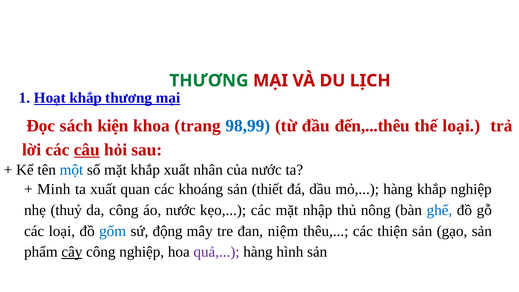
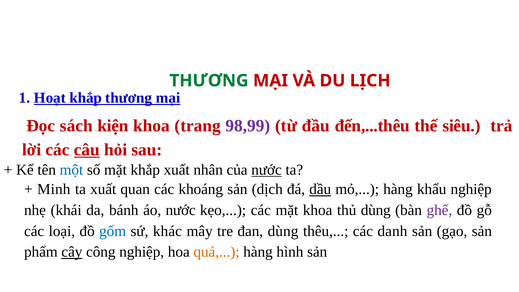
98,99 colour: blue -> purple (248, 126)
thế loại: loại -> siêu (461, 126)
nước underline: none -> present (267, 170)
thiết: thiết -> dịch (267, 189)
dầu underline: none -> present (320, 189)
hàng khắp: khắp -> khẩu (432, 189)
thuỷ: thuỷ -> khái (66, 210)
da công: công -> bánh (124, 210)
mặt nhập: nhập -> khoa (318, 210)
thủ nông: nông -> dùng (376, 210)
ghế colour: blue -> purple (439, 210)
động: động -> khác (167, 231)
đan niệm: niệm -> dùng (283, 231)
thiện: thiện -> danh (392, 231)
quả colour: purple -> orange (217, 252)
